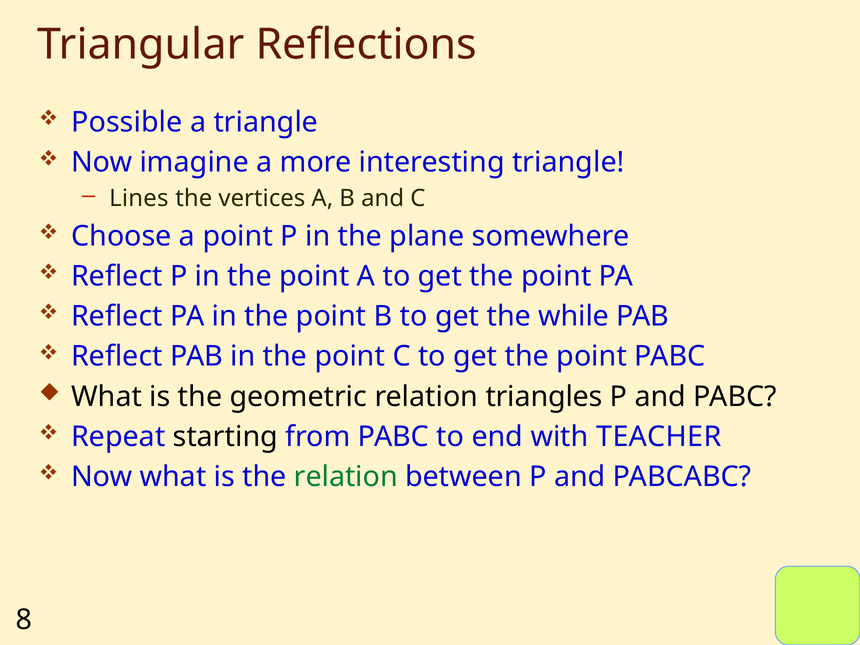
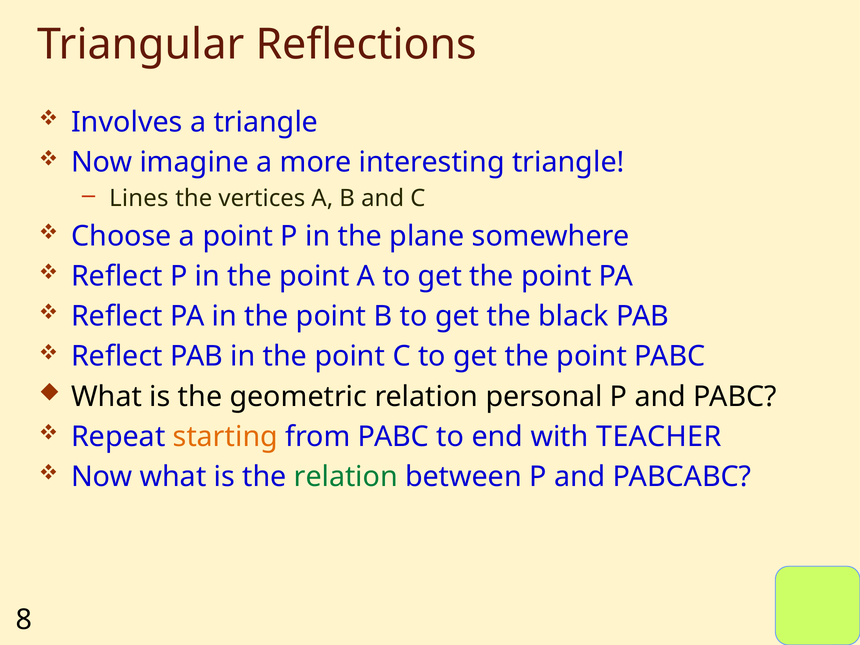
Possible: Possible -> Involves (127, 122)
while: while -> black (574, 316)
triangles: triangles -> personal (544, 397)
starting colour: black -> orange (225, 437)
